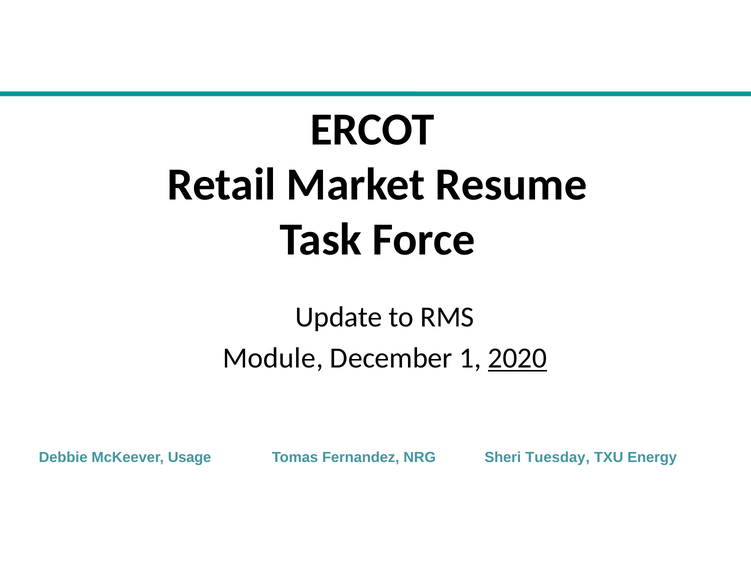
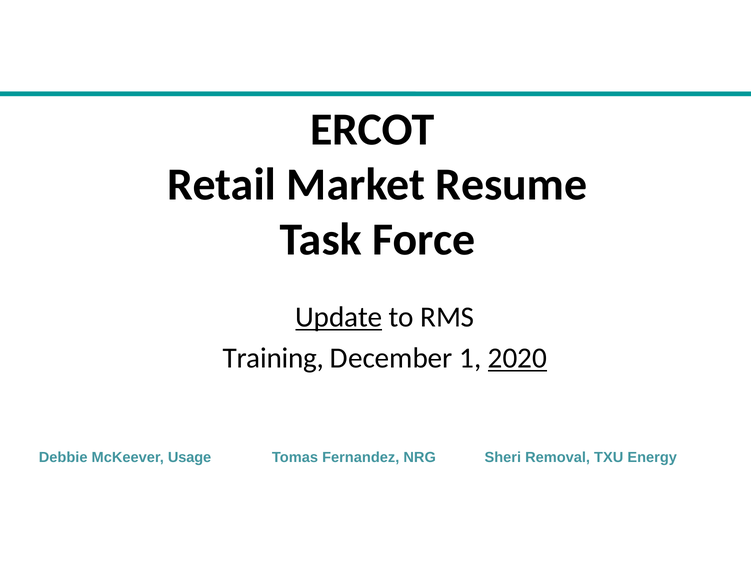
Update underline: none -> present (339, 317)
Module: Module -> Training (273, 358)
Tuesday: Tuesday -> Removal (558, 458)
